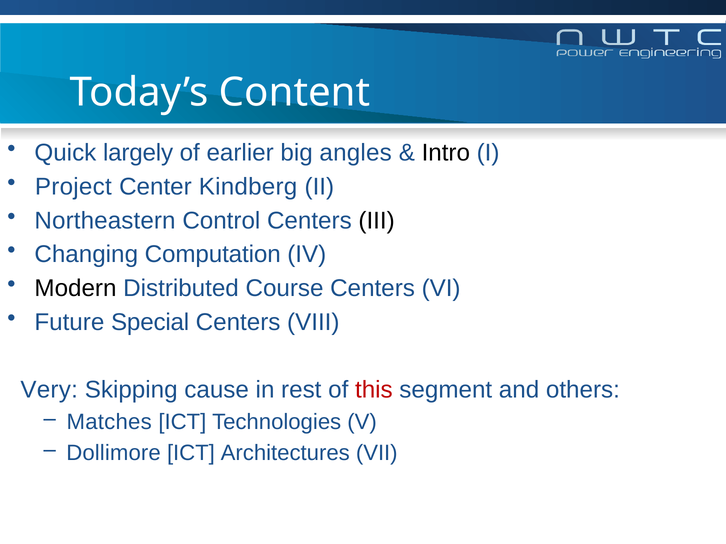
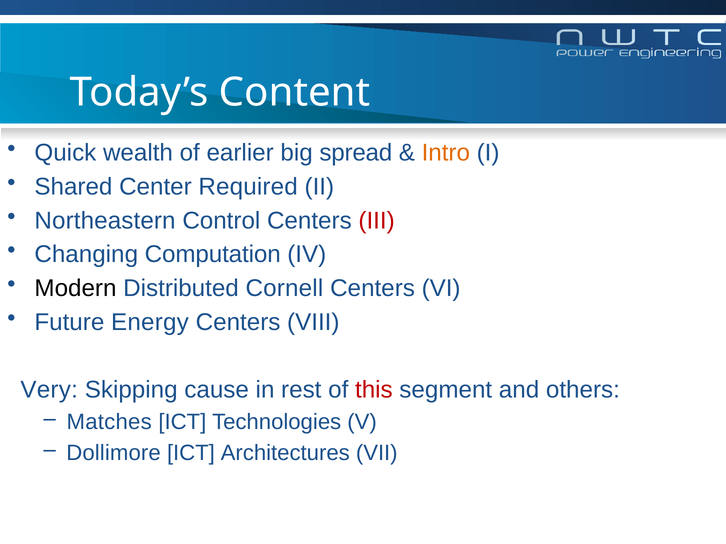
largely: largely -> wealth (138, 153)
angles: angles -> spread (356, 153)
Intro colour: black -> orange (446, 153)
Project: Project -> Shared (73, 187)
Kindberg: Kindberg -> Required (248, 187)
III colour: black -> red (377, 221)
Course: Course -> Cornell (284, 289)
Special: Special -> Energy (150, 322)
